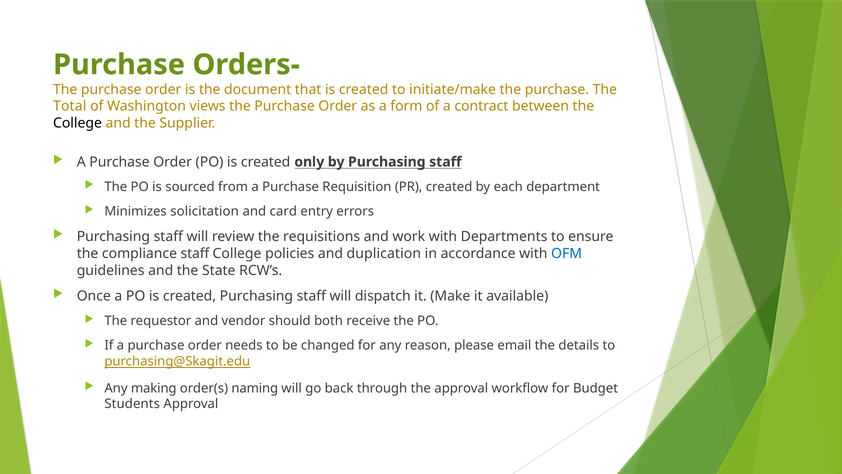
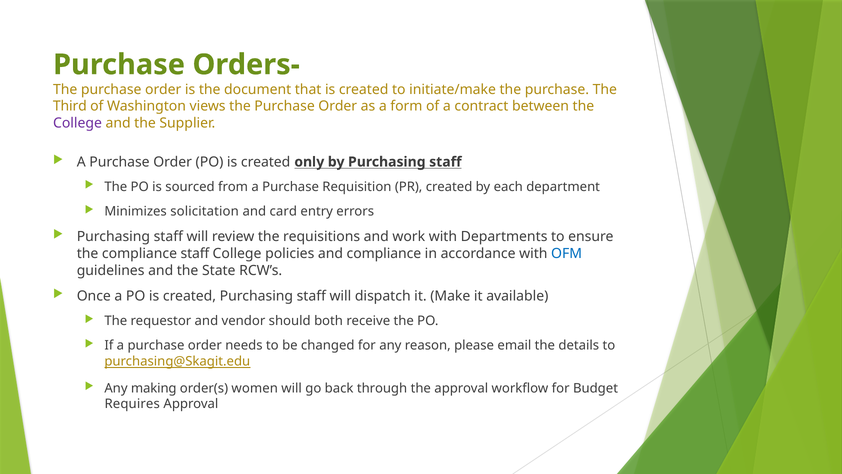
Total: Total -> Third (70, 106)
College colour: black -> purple (78, 123)
and duplication: duplication -> compliance (384, 253)
naming: naming -> women (255, 388)
Students: Students -> Requires (132, 404)
